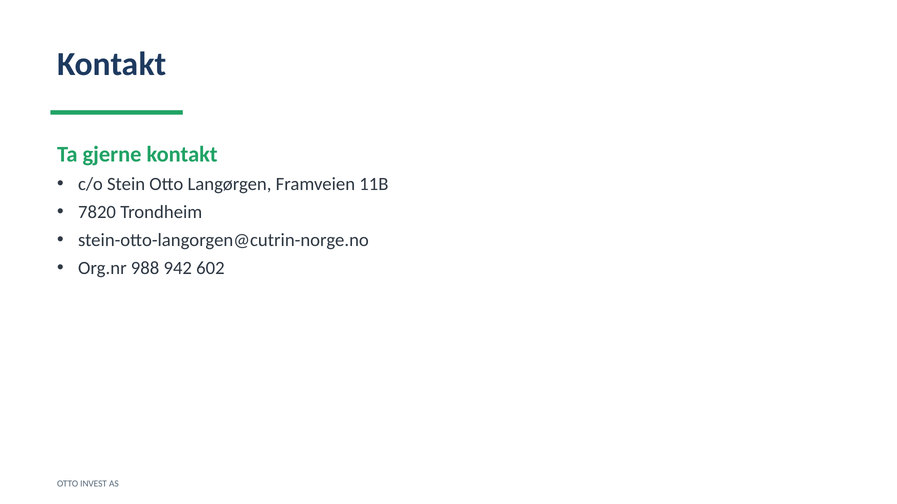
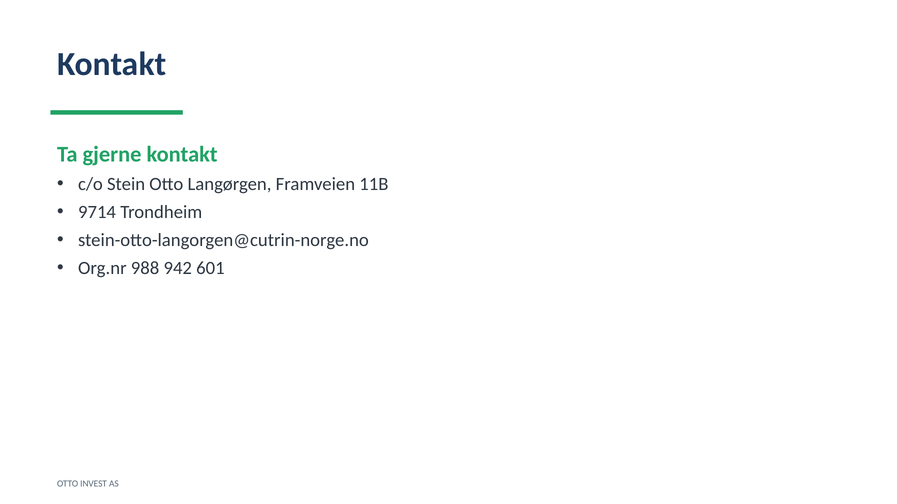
7820: 7820 -> 9714 (97, 212)
602: 602 -> 601 (210, 269)
